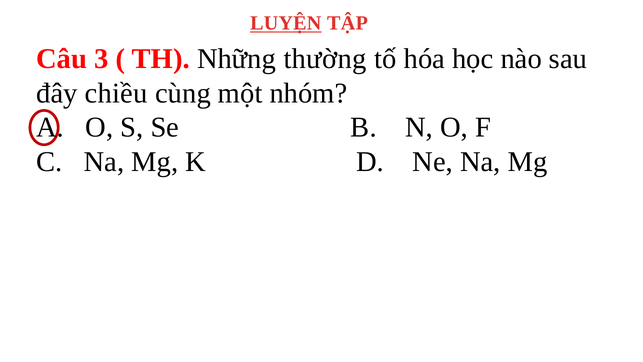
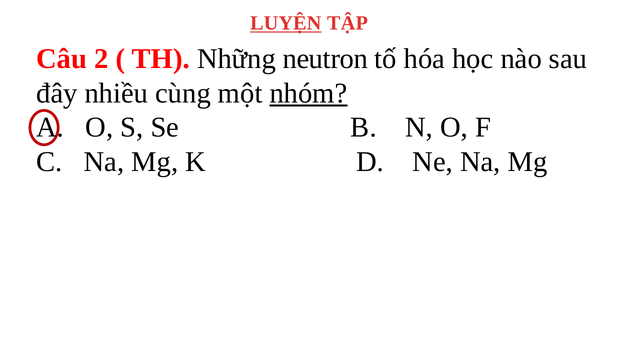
3: 3 -> 2 (101, 59)
thường: thường -> neutron (325, 59)
chiều: chiều -> nhiều (116, 93)
nhóm underline: none -> present (308, 93)
